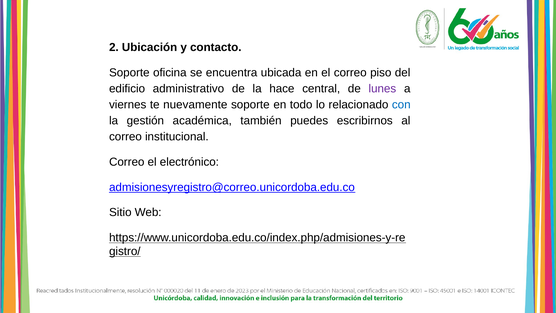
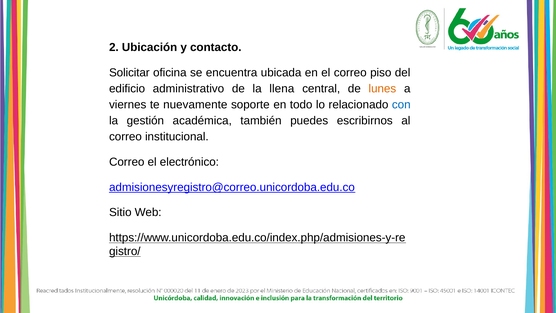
Soporte: Soporte -> Solicitar (129, 73)
hace: hace -> llena (282, 89)
lunes colour: purple -> orange (382, 89)
